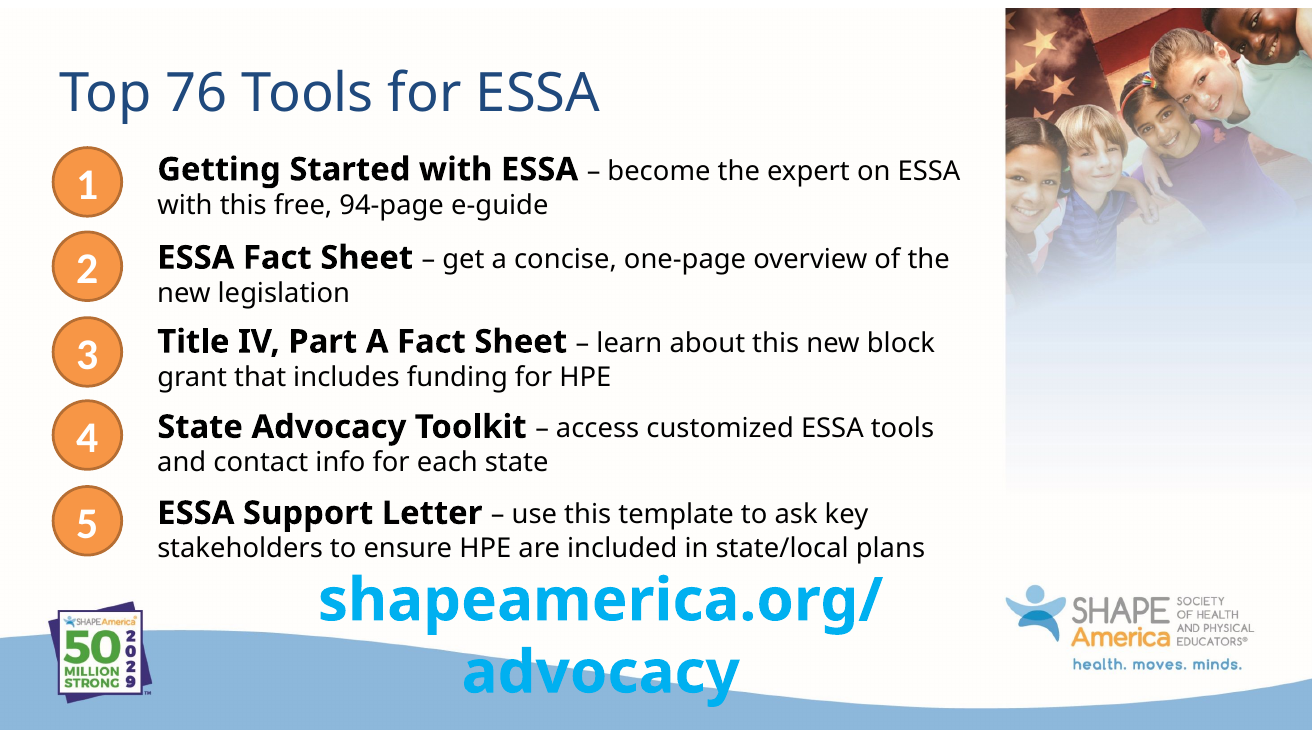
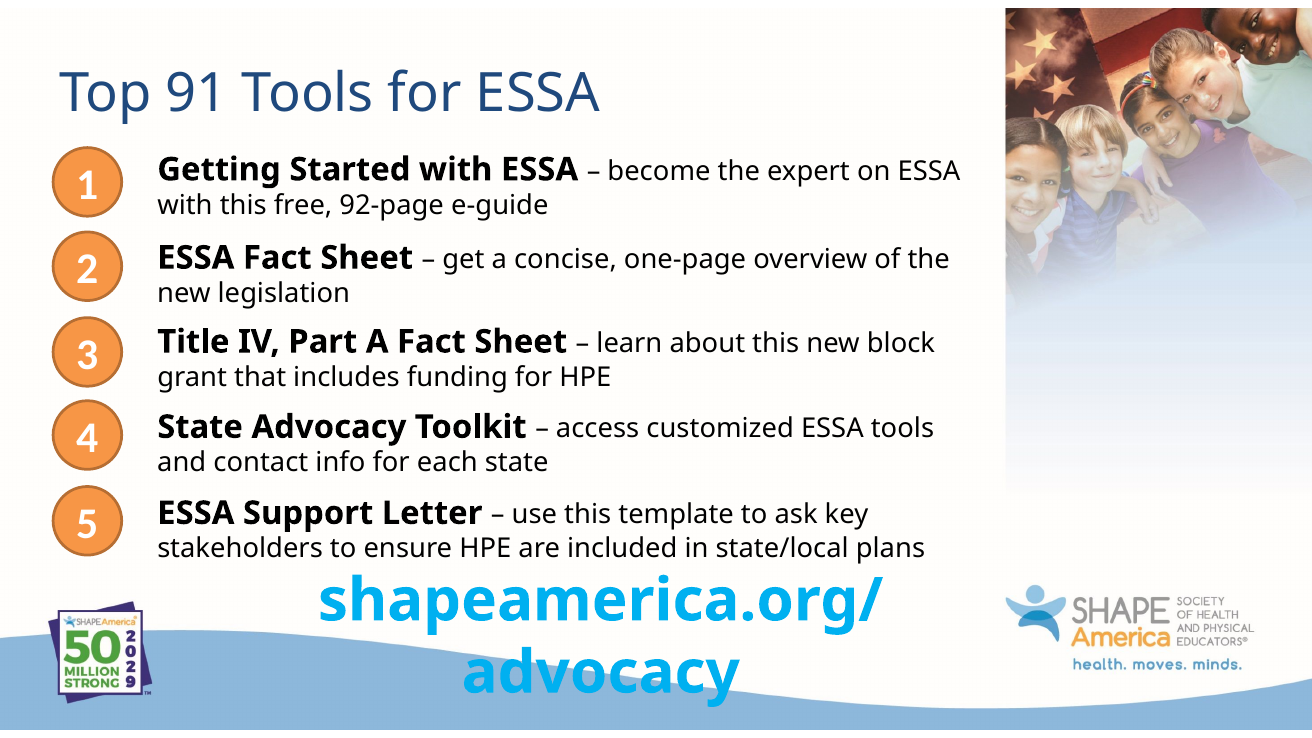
76: 76 -> 91 (197, 94)
94-page: 94-page -> 92-page (392, 205)
